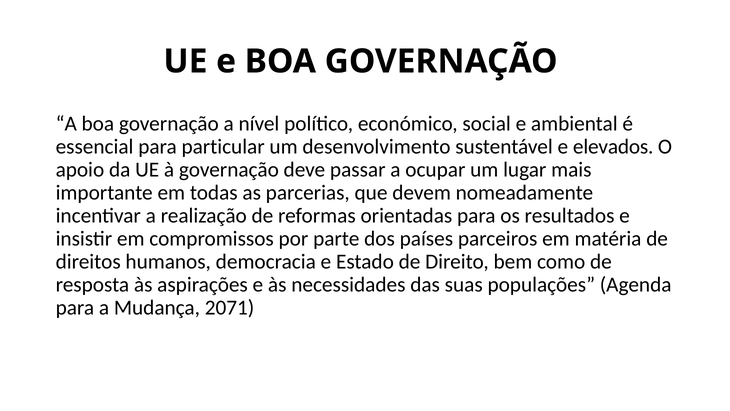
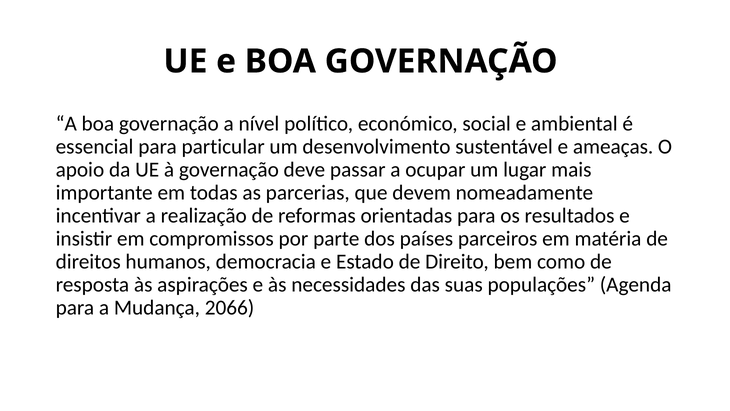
elevados: elevados -> ameaças (613, 146)
2071: 2071 -> 2066 (230, 307)
